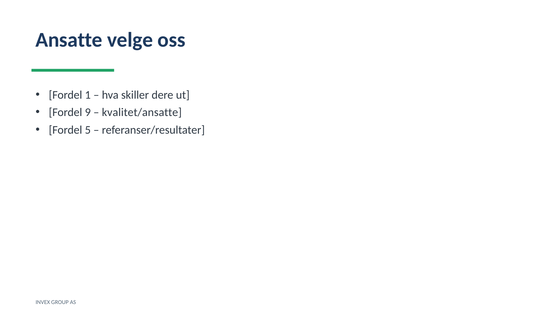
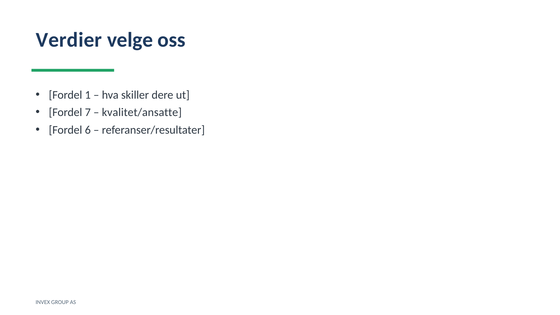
Ansatte: Ansatte -> Verdier (69, 40)
9: 9 -> 7 (88, 112)
5: 5 -> 6 (88, 130)
